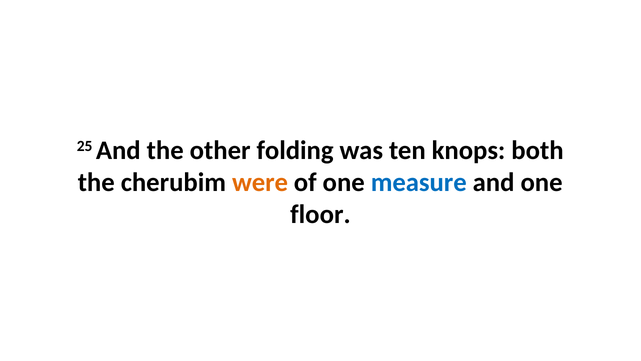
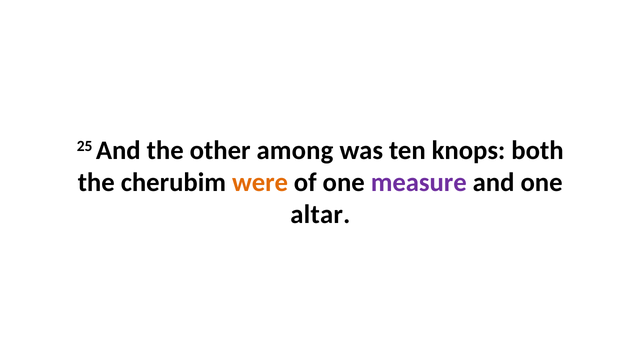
folding: folding -> among (295, 150)
measure colour: blue -> purple (419, 182)
floor: floor -> altar (320, 214)
